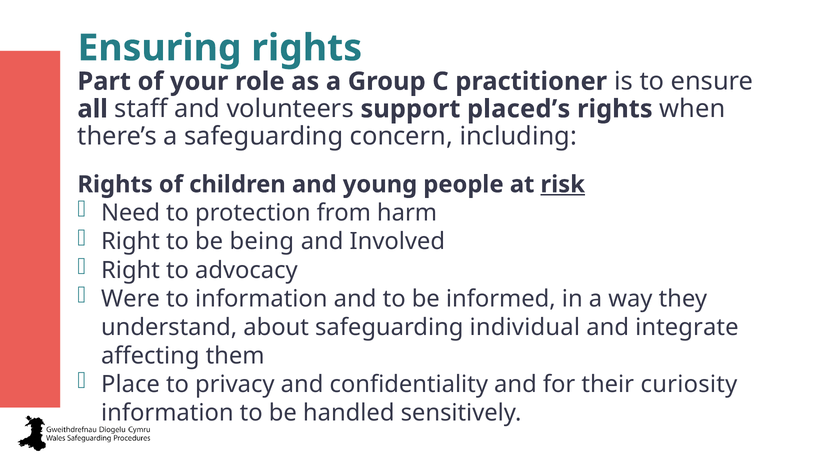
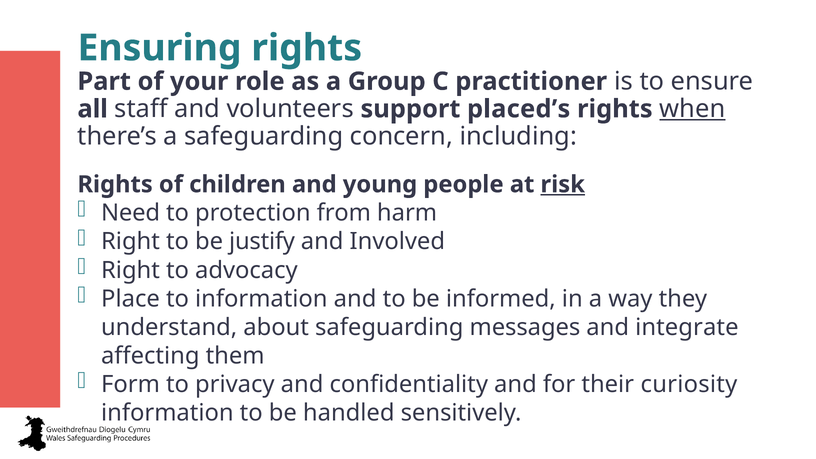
when underline: none -> present (692, 109)
being: being -> justify (262, 242)
Were: Were -> Place (130, 299)
individual: individual -> messages (525, 327)
Place: Place -> Form (130, 384)
